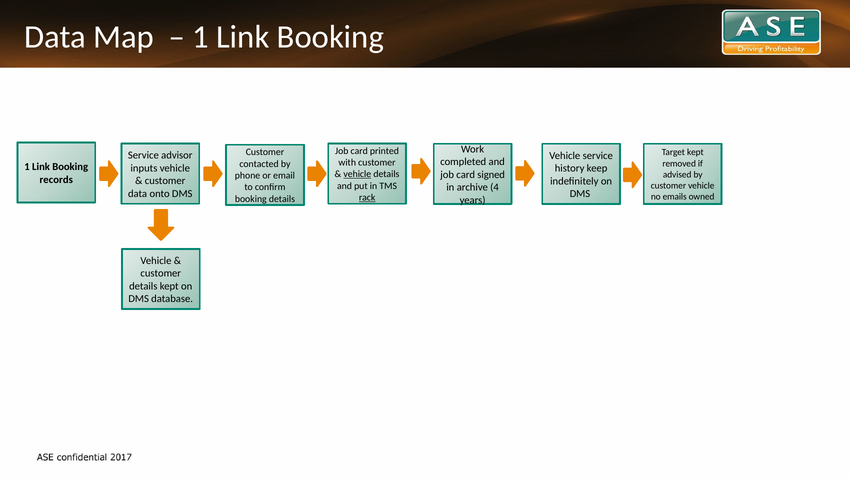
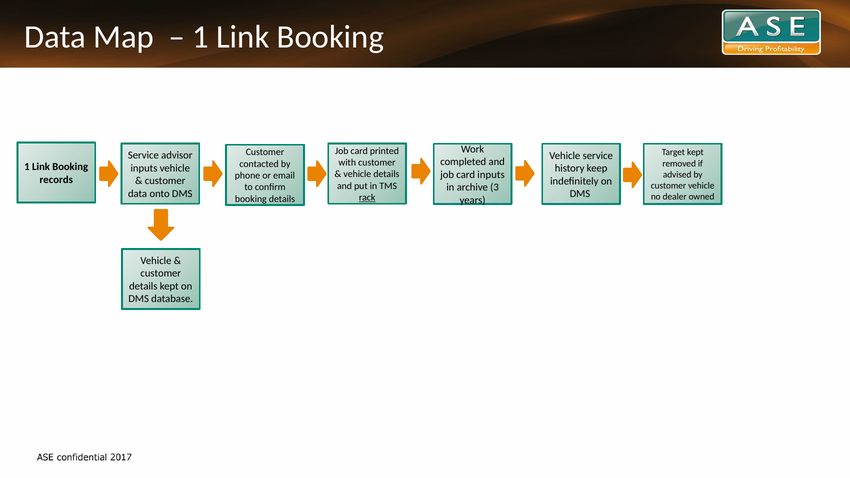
vehicle underline: present -> none (357, 174)
card signed: signed -> inputs (491, 175)
4: 4 -> 3 (494, 187)
emails: emails -> dealer (675, 197)
